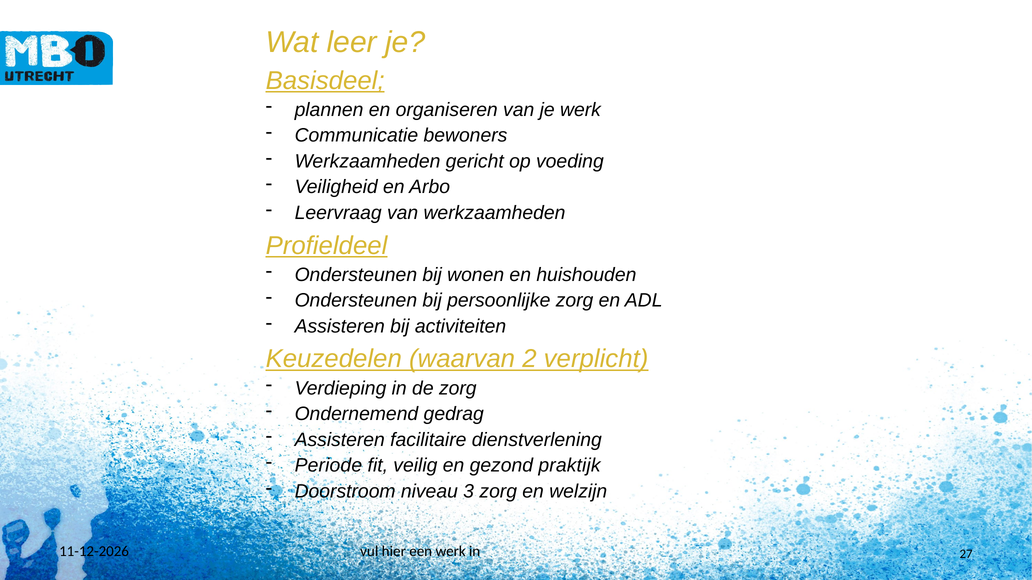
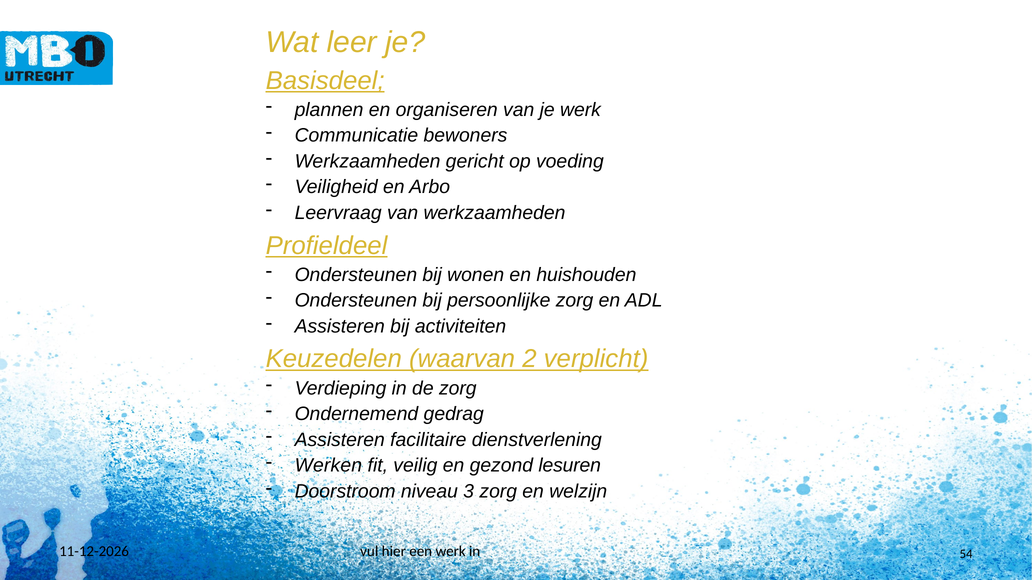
Periode: Periode -> Werken (328, 466)
praktijk: praktijk -> lesuren (570, 466)
27: 27 -> 54 (966, 554)
